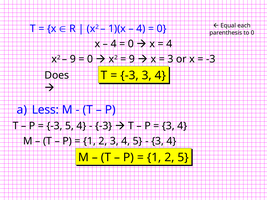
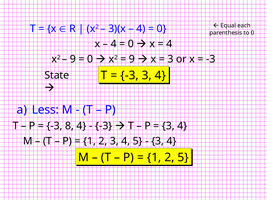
1)(x: 1)(x -> 3)(x (117, 29)
Does: Does -> State (57, 75)
-3 5: 5 -> 8 (70, 126)
